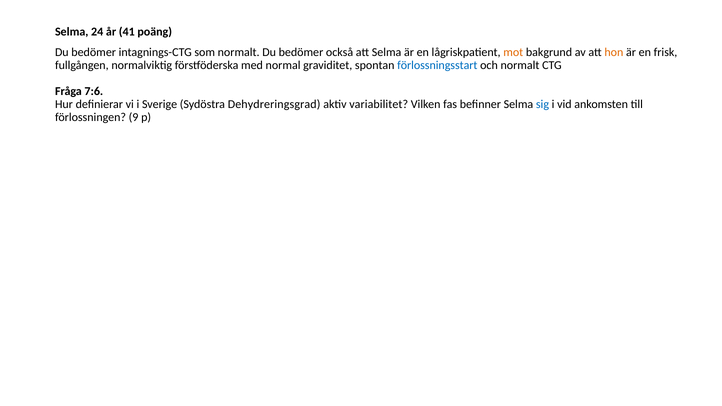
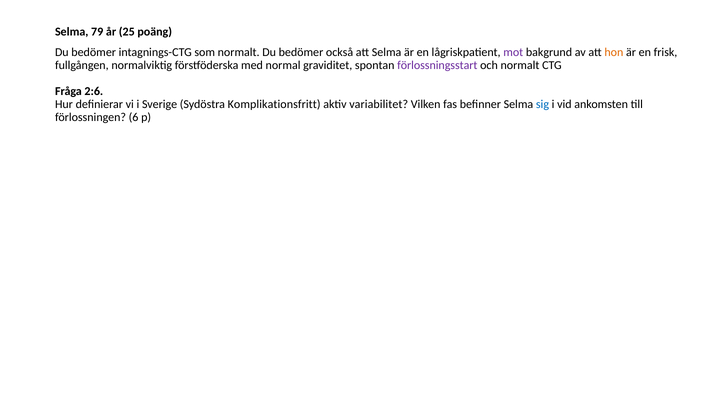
24: 24 -> 79 (97, 32)
41: 41 -> 25 (127, 32)
mot colour: orange -> purple (513, 53)
förlossningsstart colour: blue -> purple (437, 65)
7:6: 7:6 -> 2:6 (94, 91)
Dehydreringsgrad: Dehydreringsgrad -> Komplikationsfritt (274, 104)
9: 9 -> 6 (134, 117)
